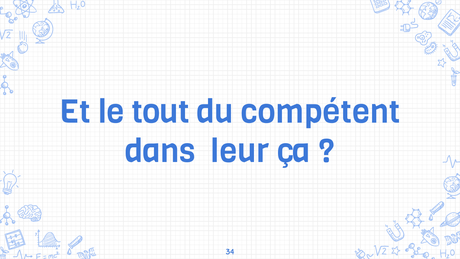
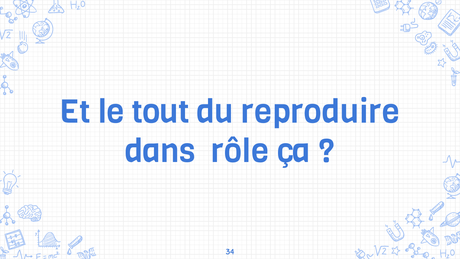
compétent: compétent -> reproduire (320, 112)
leur: leur -> rôle (240, 151)
